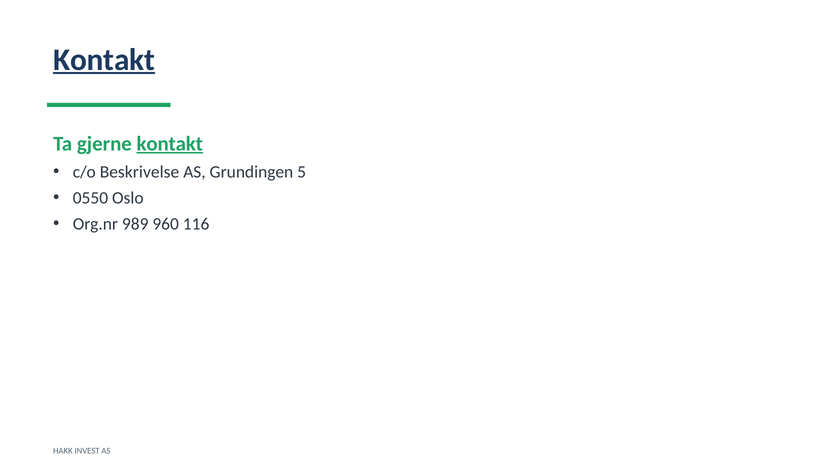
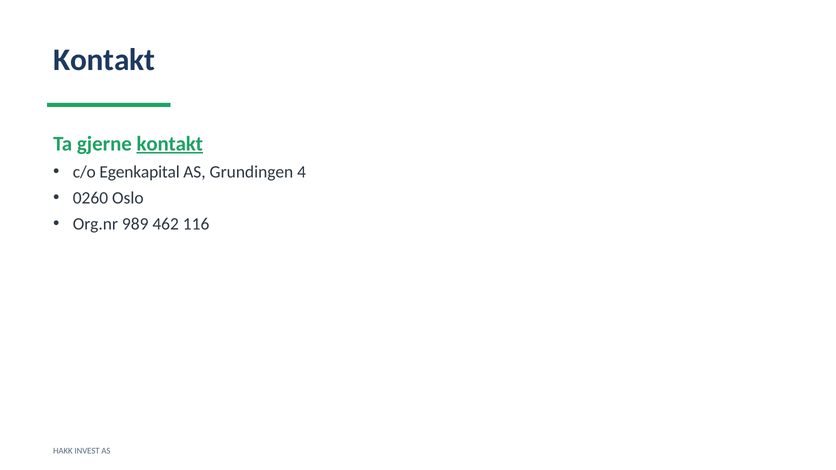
Kontakt underline: present -> none (104, 60)
Beskrivelse: Beskrivelse -> Egenkapital (140, 172)
5: 5 -> 4 (302, 172)
0550: 0550 -> 0260 (90, 198)
960: 960 -> 462 (166, 224)
